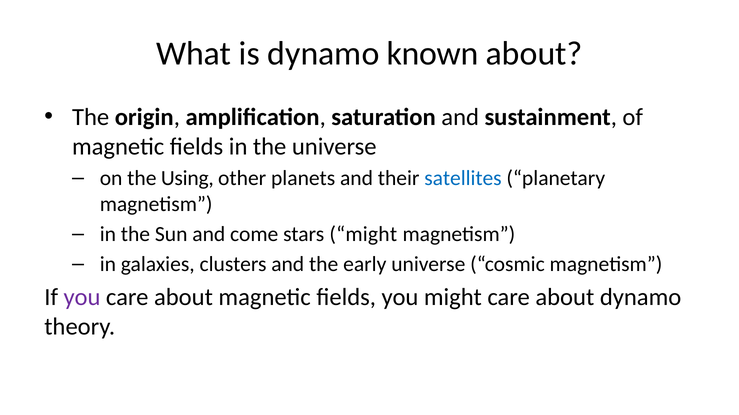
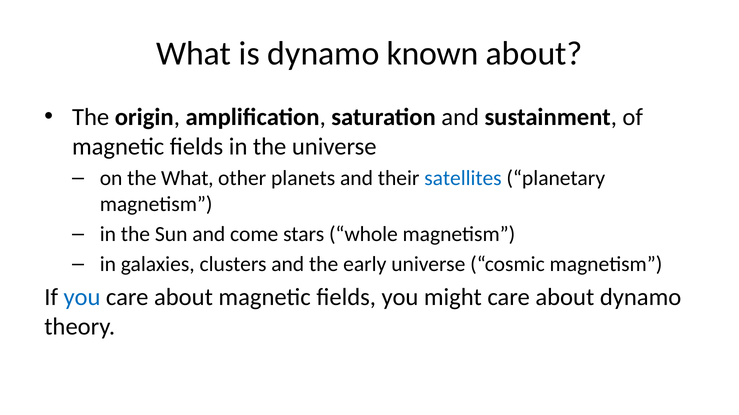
the Using: Using -> What (187, 179)
stars might: might -> whole (363, 235)
you colour: purple -> blue (82, 298)
